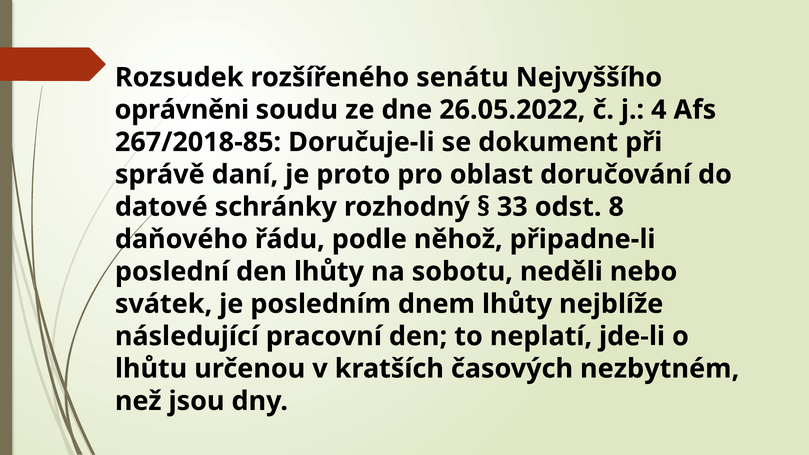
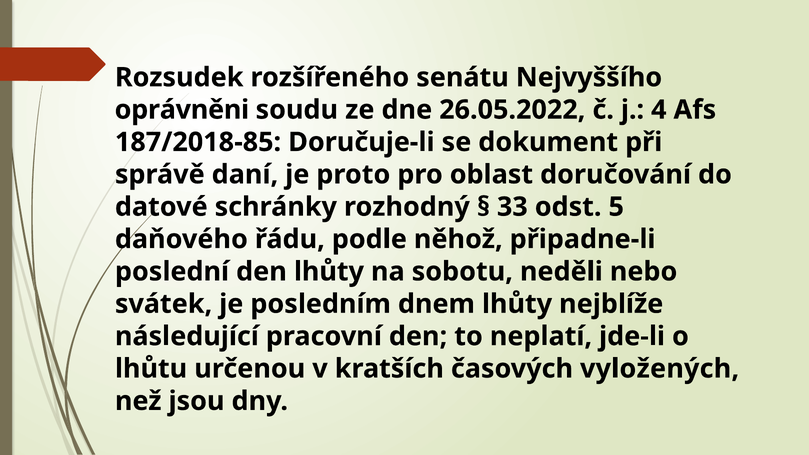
267/2018-85: 267/2018-85 -> 187/2018-85 (198, 142)
8: 8 -> 5 (616, 207)
nezbytném: nezbytném -> vyložených (660, 369)
